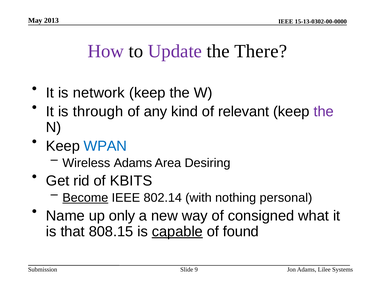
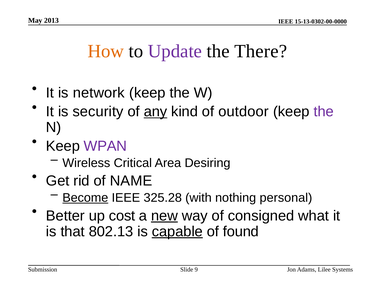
How colour: purple -> orange (106, 51)
through: through -> security (98, 112)
any underline: none -> present (156, 112)
relevant: relevant -> outdoor (244, 112)
WPAN colour: blue -> purple (105, 146)
Wireless Adams: Adams -> Critical (133, 163)
KBITS: KBITS -> NAME (131, 181)
802.14: 802.14 -> 325.28 (163, 198)
Name: Name -> Better (65, 216)
only: only -> cost (122, 216)
new underline: none -> present (164, 216)
808.15: 808.15 -> 802.13 (111, 232)
